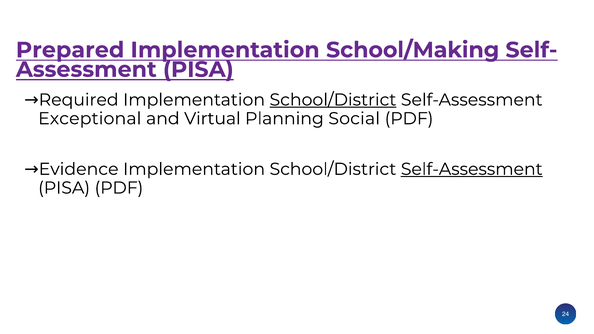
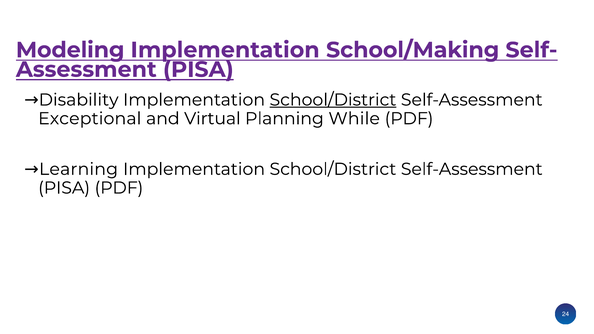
Prepared: Prepared -> Modeling (70, 50)
Required: Required -> Disability (79, 100)
Social: Social -> While (354, 119)
Evidence: Evidence -> Learning (79, 169)
Self-Assessment underline: present -> none (472, 169)
